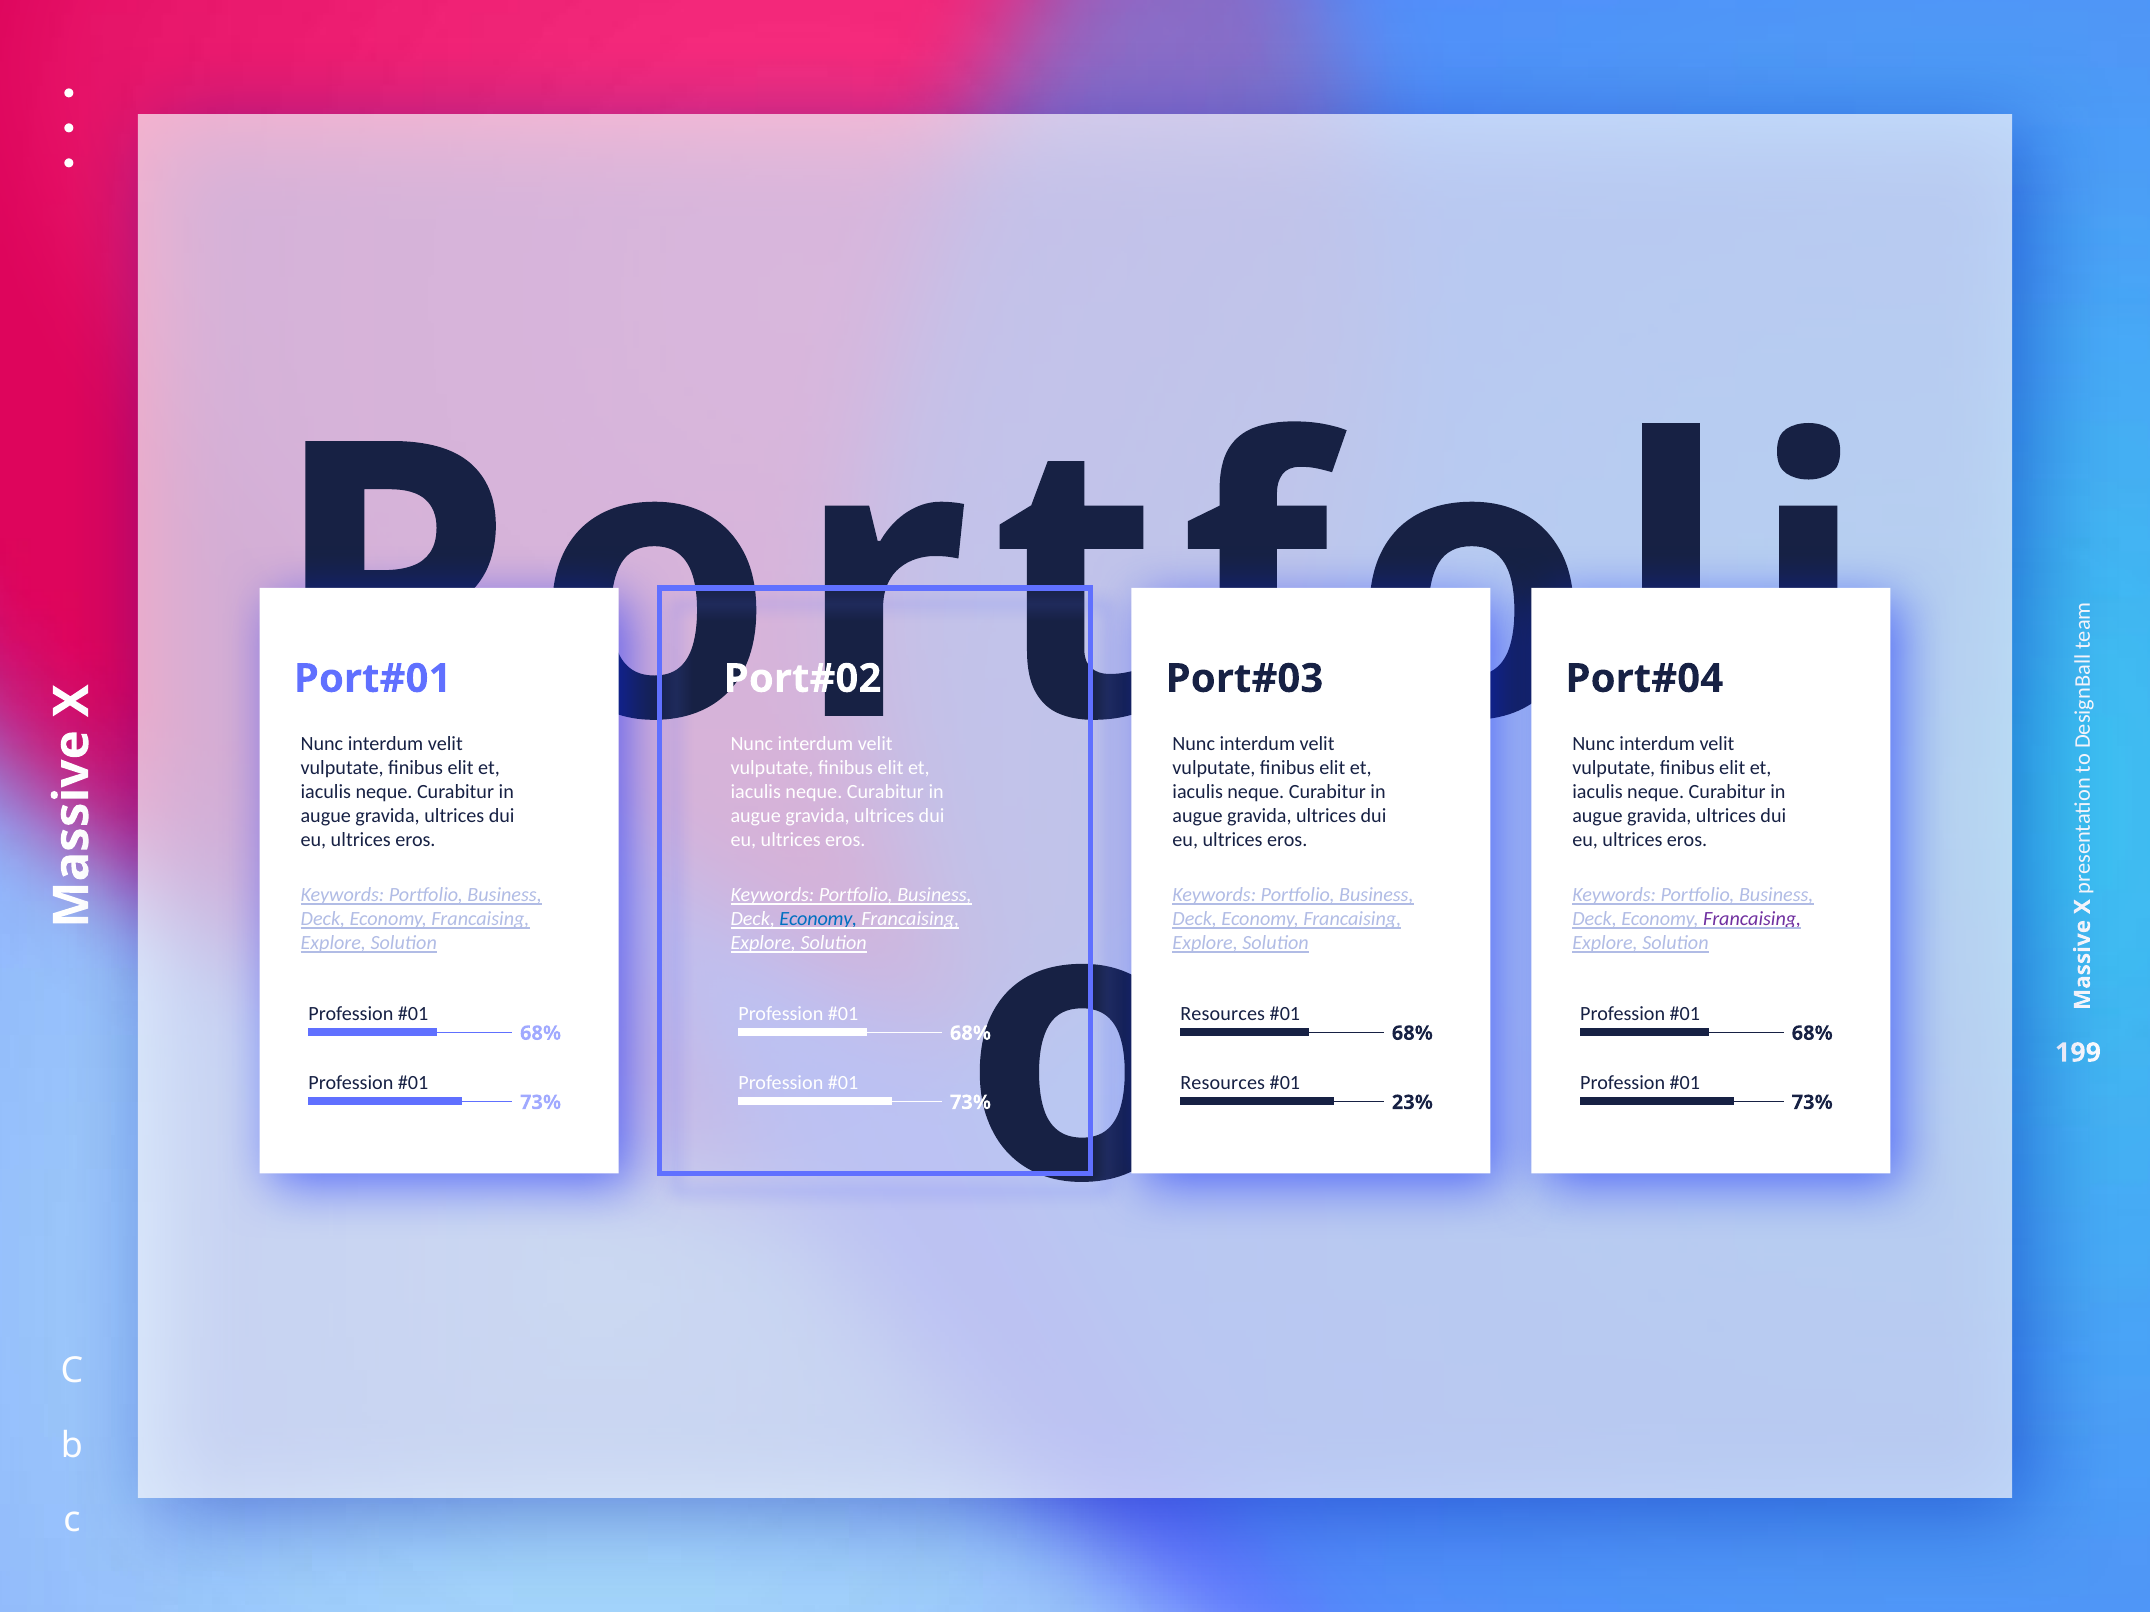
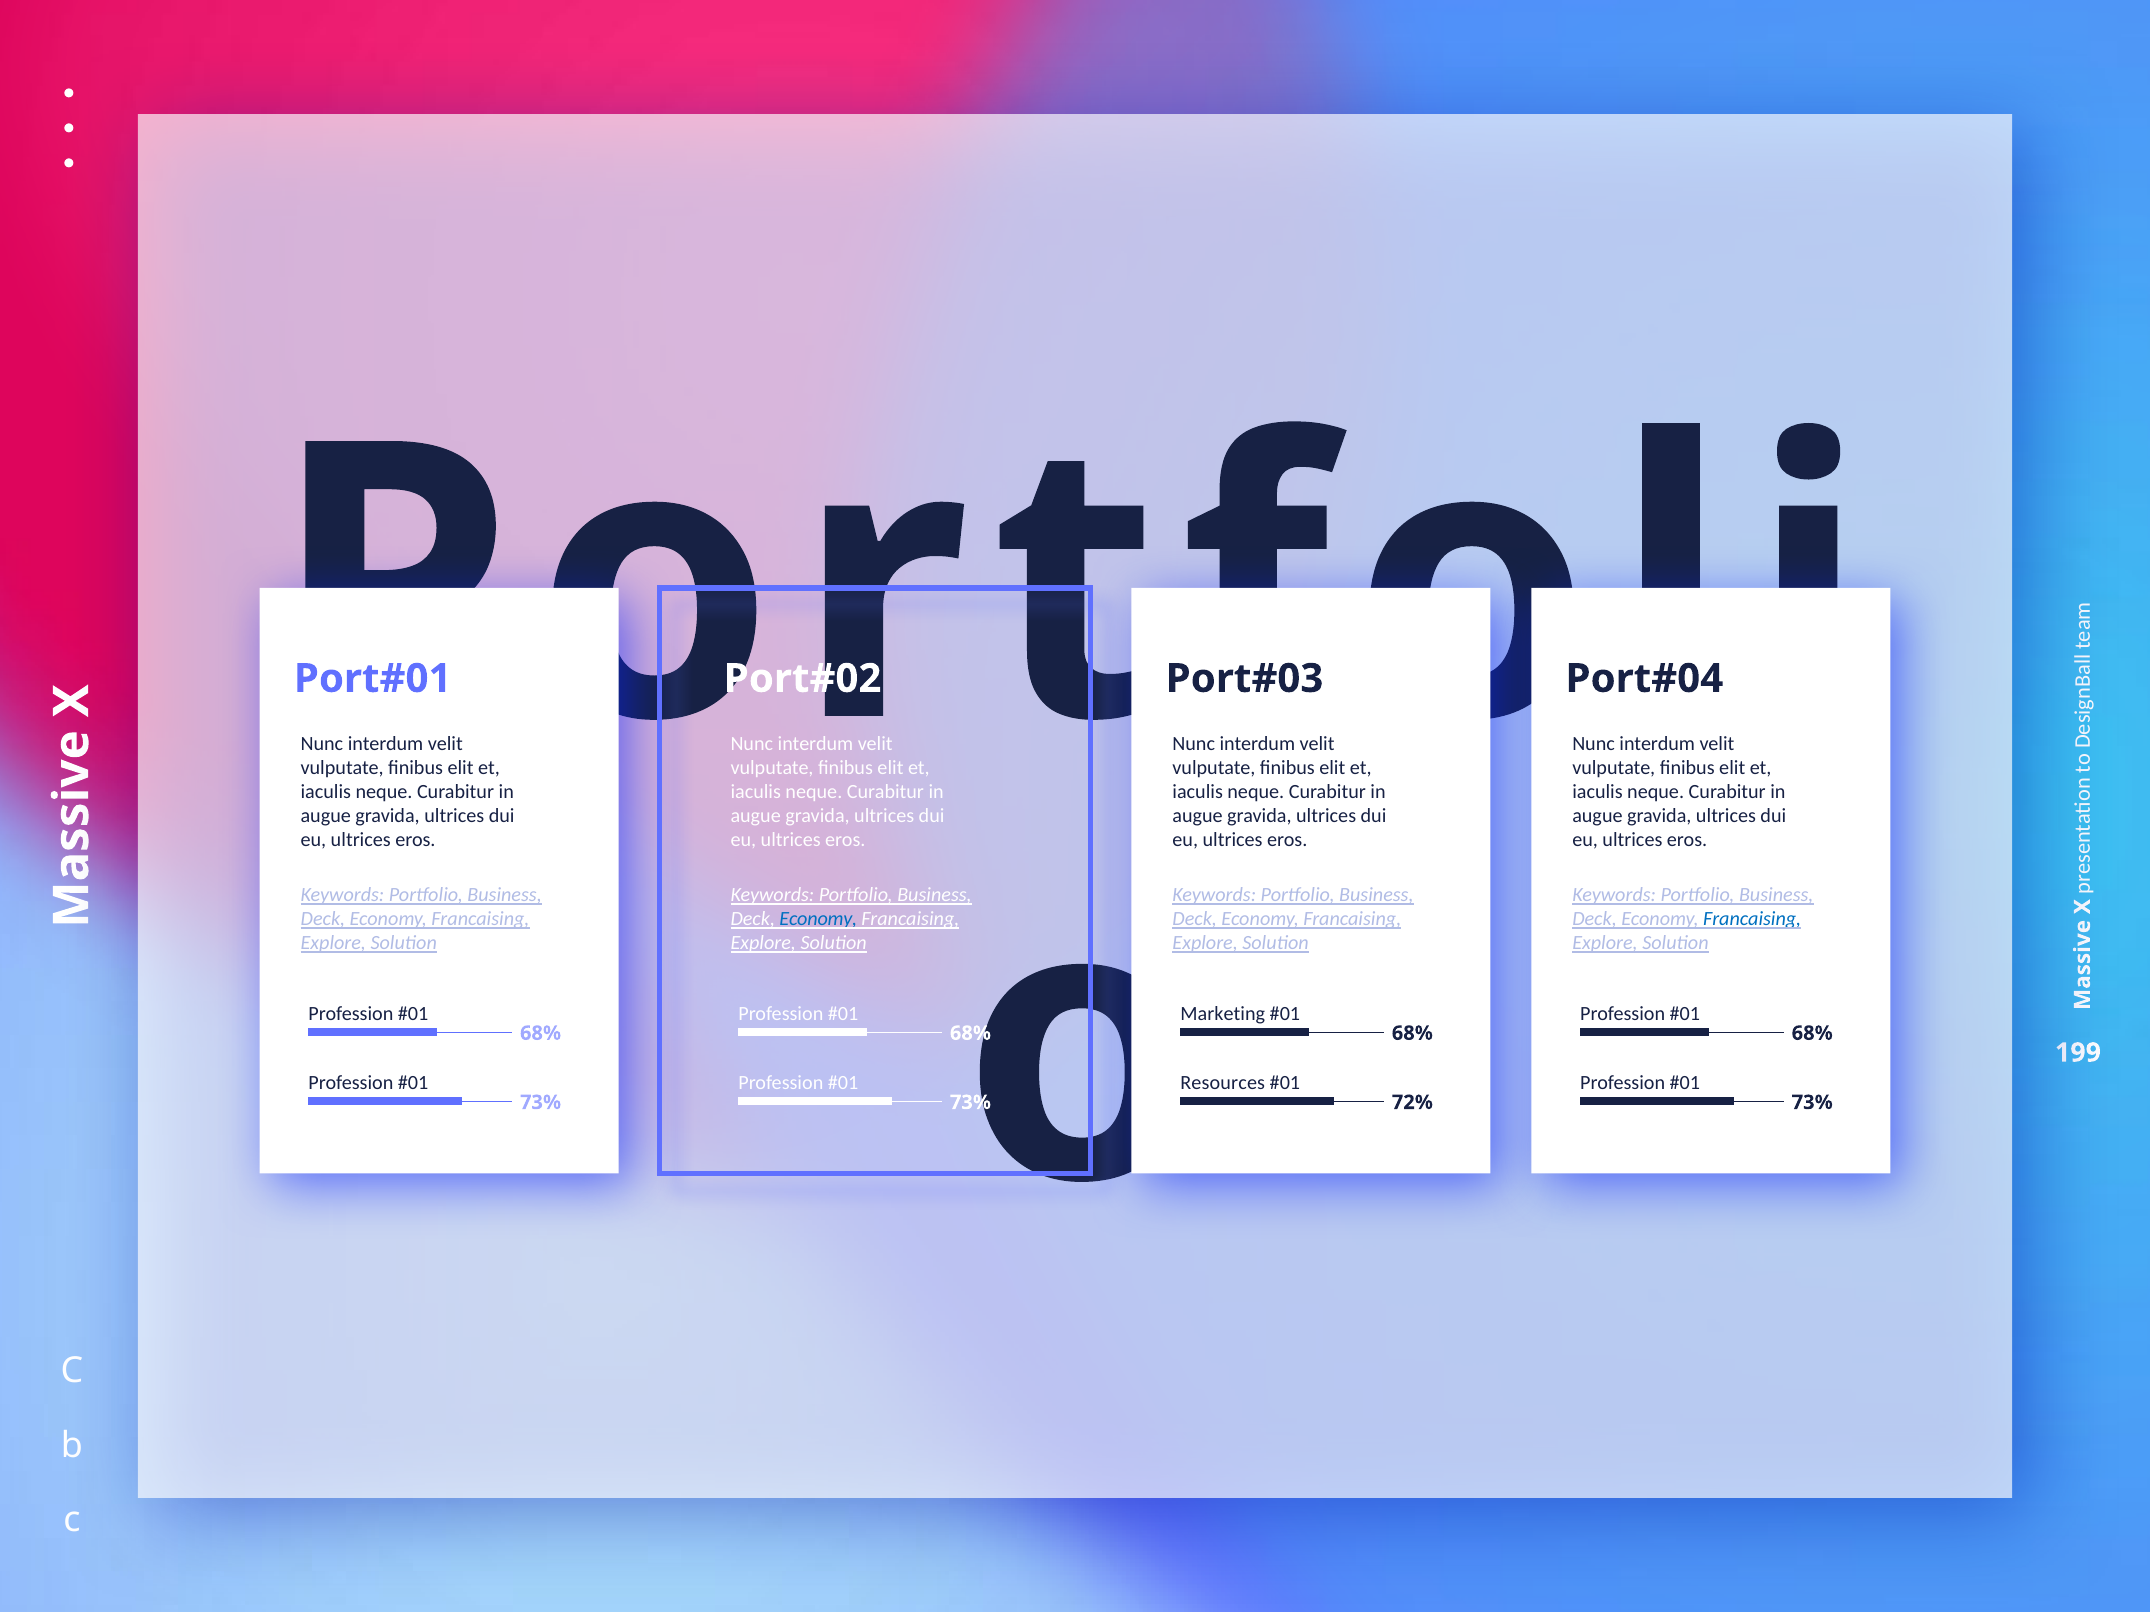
Francaising colour: purple -> blue (1752, 919)
Resources: Resources -> Marketing (1223, 1014)
23%: 23% -> 72% (1412, 1103)
